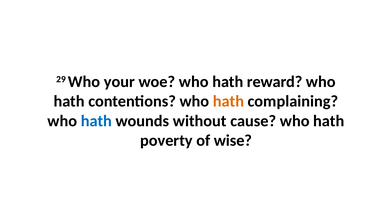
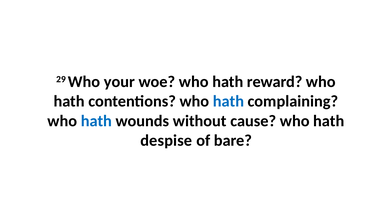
hath colour: orange -> blue (228, 102)
poverty: poverty -> despise (166, 141)
wise: wise -> bare (233, 141)
